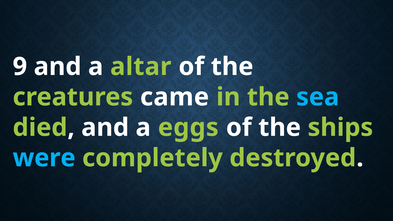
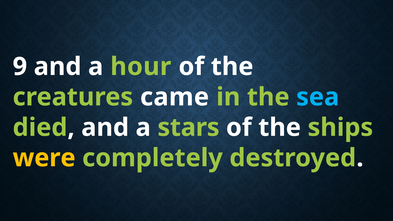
altar: altar -> hour (141, 67)
eggs: eggs -> stars (189, 128)
were colour: light blue -> yellow (44, 158)
